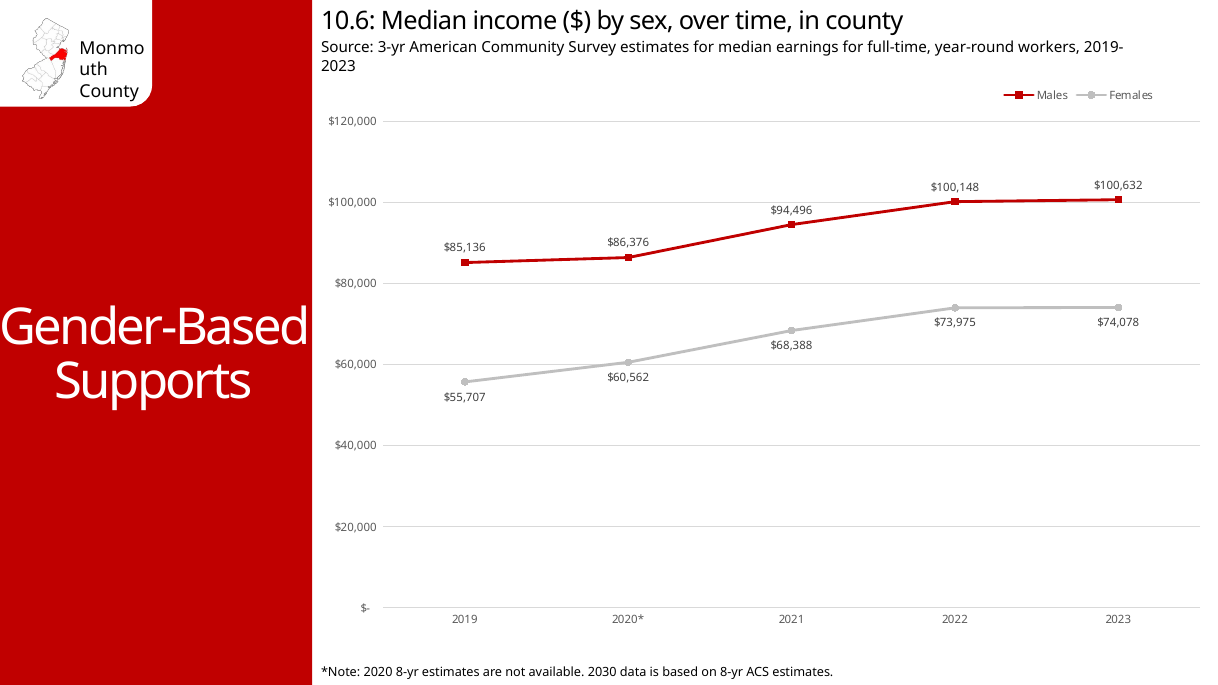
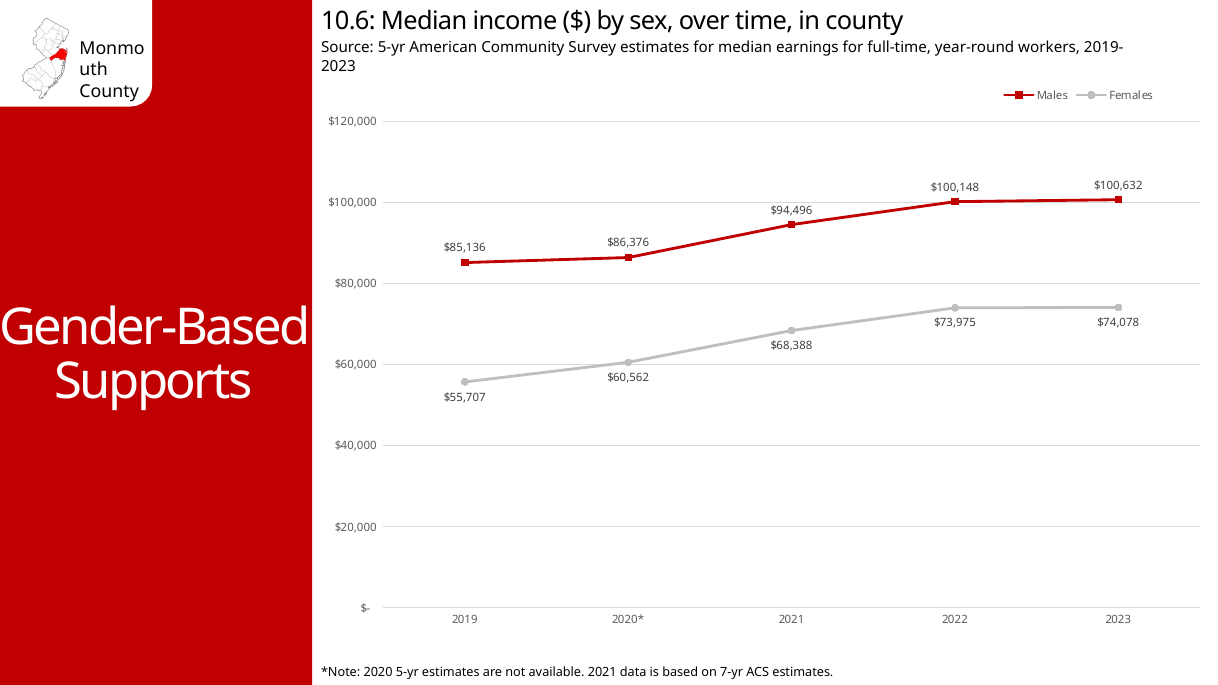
Source 3-yr: 3-yr -> 5-yr (392, 48)
2020 8-yr: 8-yr -> 5-yr (407, 673)
available 2030: 2030 -> 2021 (602, 673)
on 8-yr: 8-yr -> 7-yr (732, 673)
